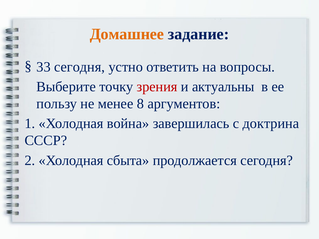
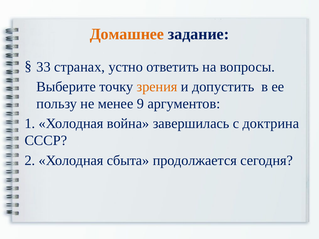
33 сегодня: сегодня -> странах (80, 67)
зрения colour: red -> orange (157, 87)
актуальны: актуальны -> допустить (223, 87)
8: 8 -> 9 (140, 104)
